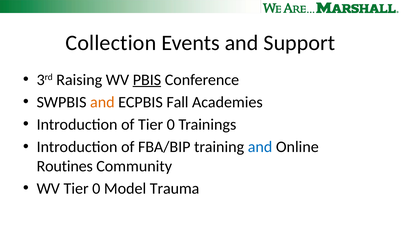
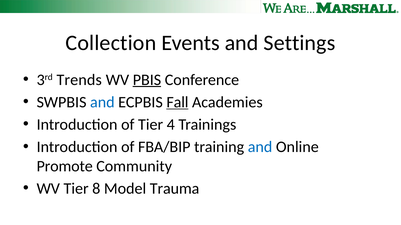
Support: Support -> Settings (299, 43)
Raising: Raising -> Trends (79, 80)
and colour: orange -> blue (102, 102)
Fall underline: none -> present (177, 102)
of Tier 0: 0 -> 4 (171, 125)
Routines: Routines -> Promote (65, 167)
WV Tier 0: 0 -> 8 (96, 189)
